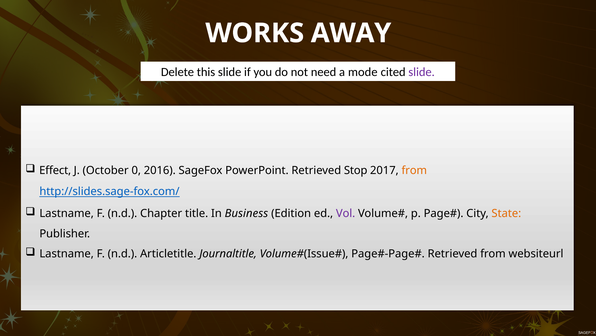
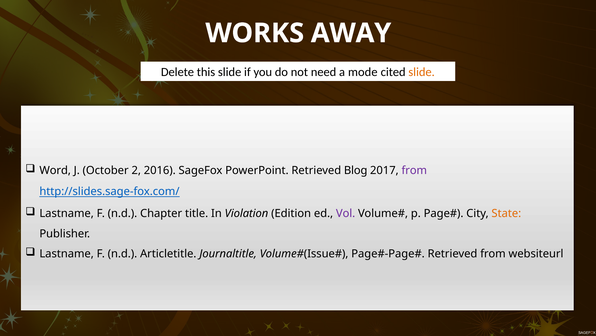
slide colour: purple -> orange (422, 72)
Effect: Effect -> Word (55, 170)
0: 0 -> 2 (136, 170)
Stop: Stop -> Blog (356, 170)
from colour: orange -> purple (414, 170)
Business: Business -> Violation (247, 213)
